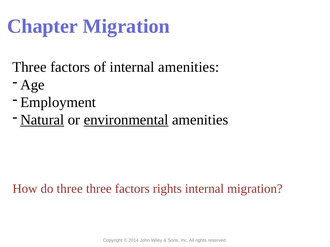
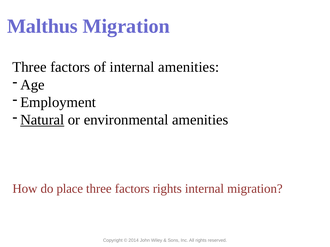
Chapter: Chapter -> Malthus (42, 26)
environmental underline: present -> none (126, 120)
do three: three -> place (70, 189)
